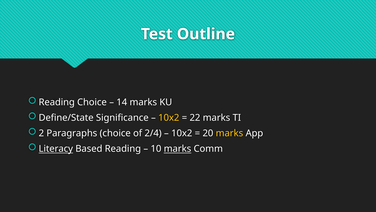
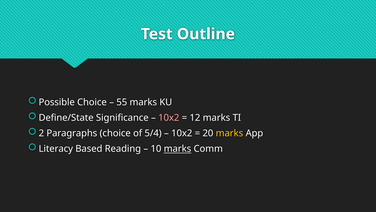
Reading: Reading -> Possible (57, 102)
14: 14 -> 55 (122, 102)
10x2 colour: yellow -> pink (169, 118)
22: 22 -> 12 (195, 118)
2/4: 2/4 -> 5/4 (153, 133)
Literacy underline: present -> none (56, 149)
